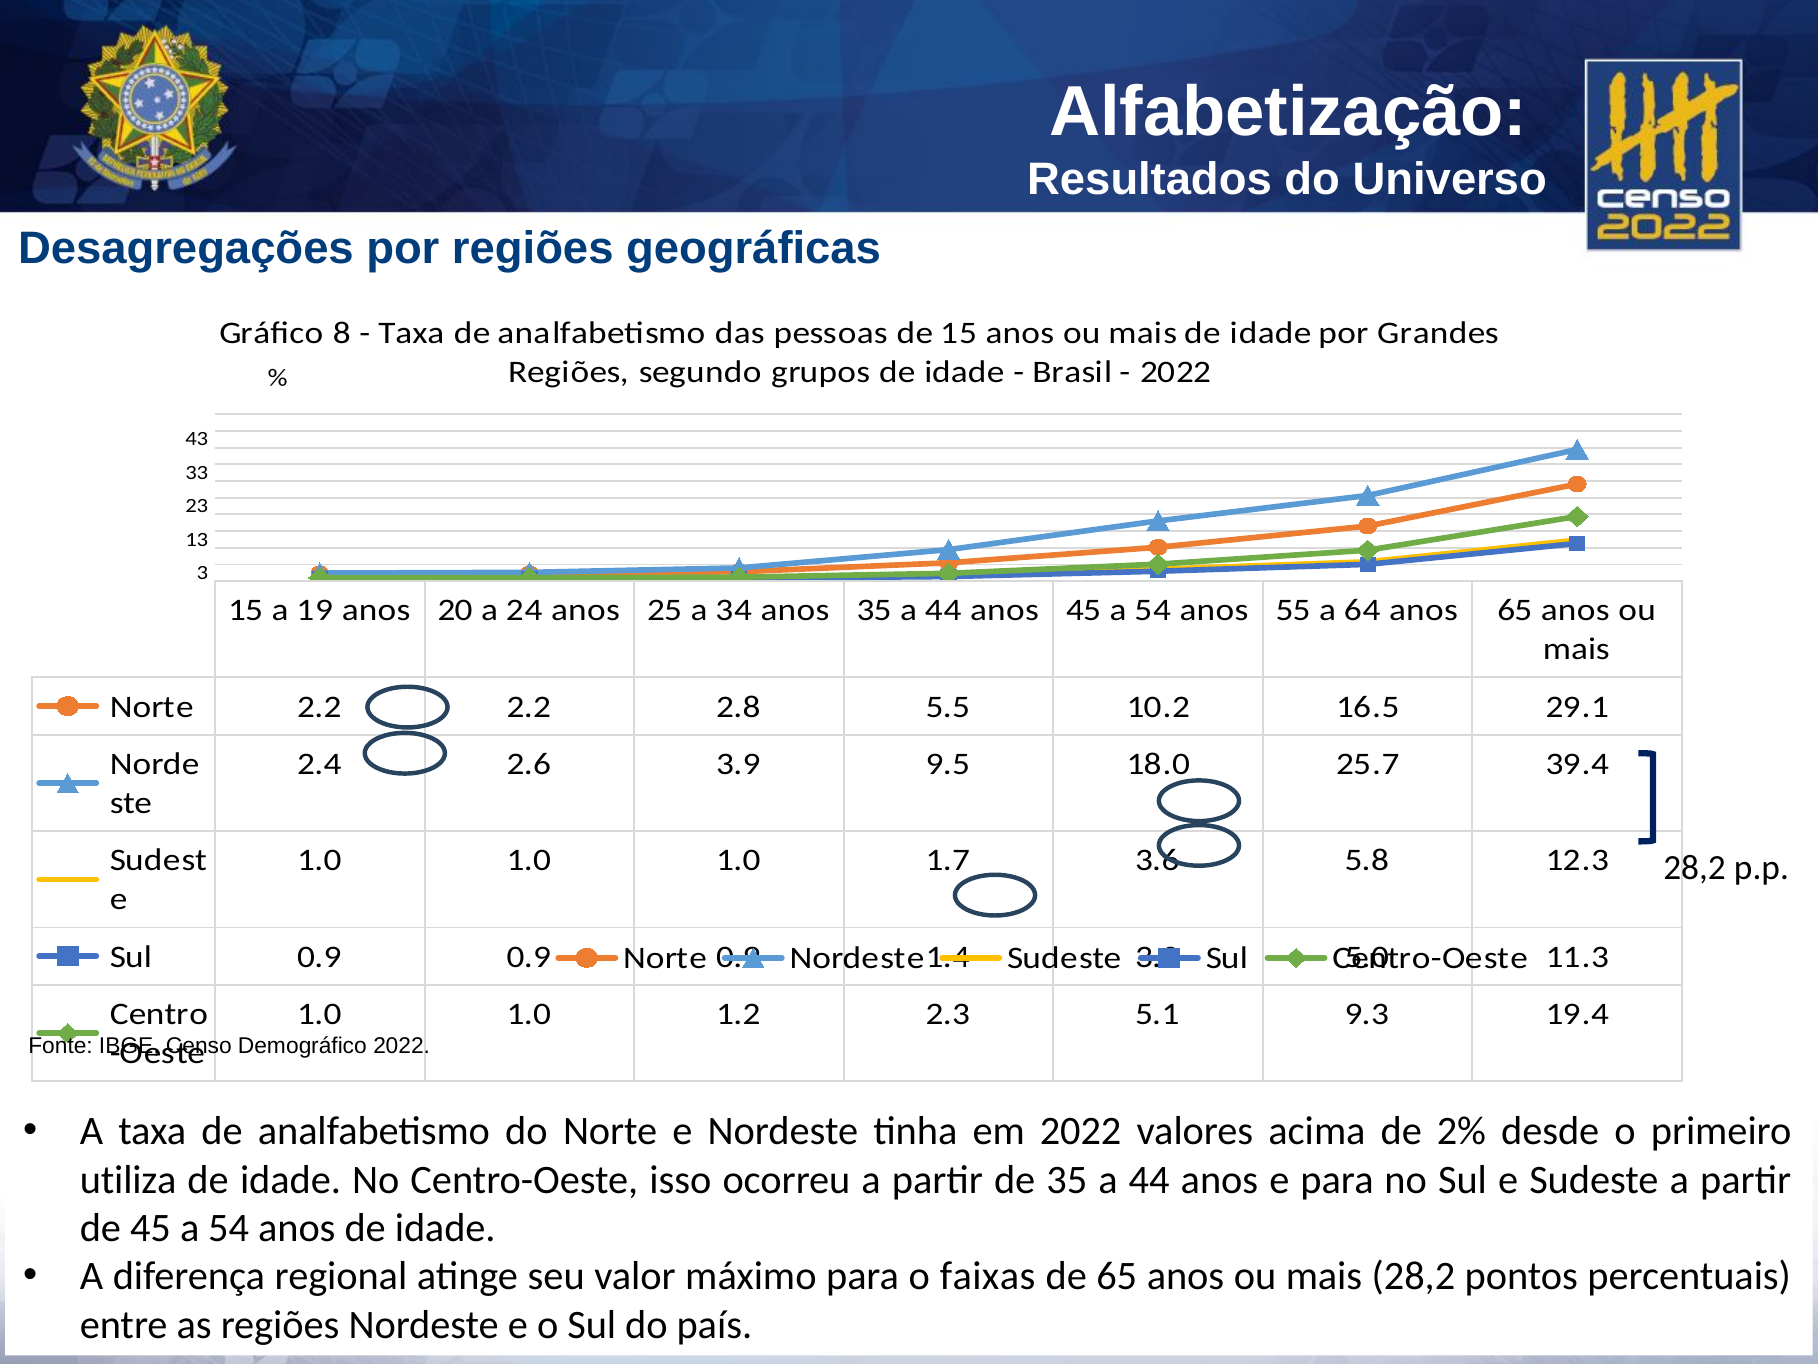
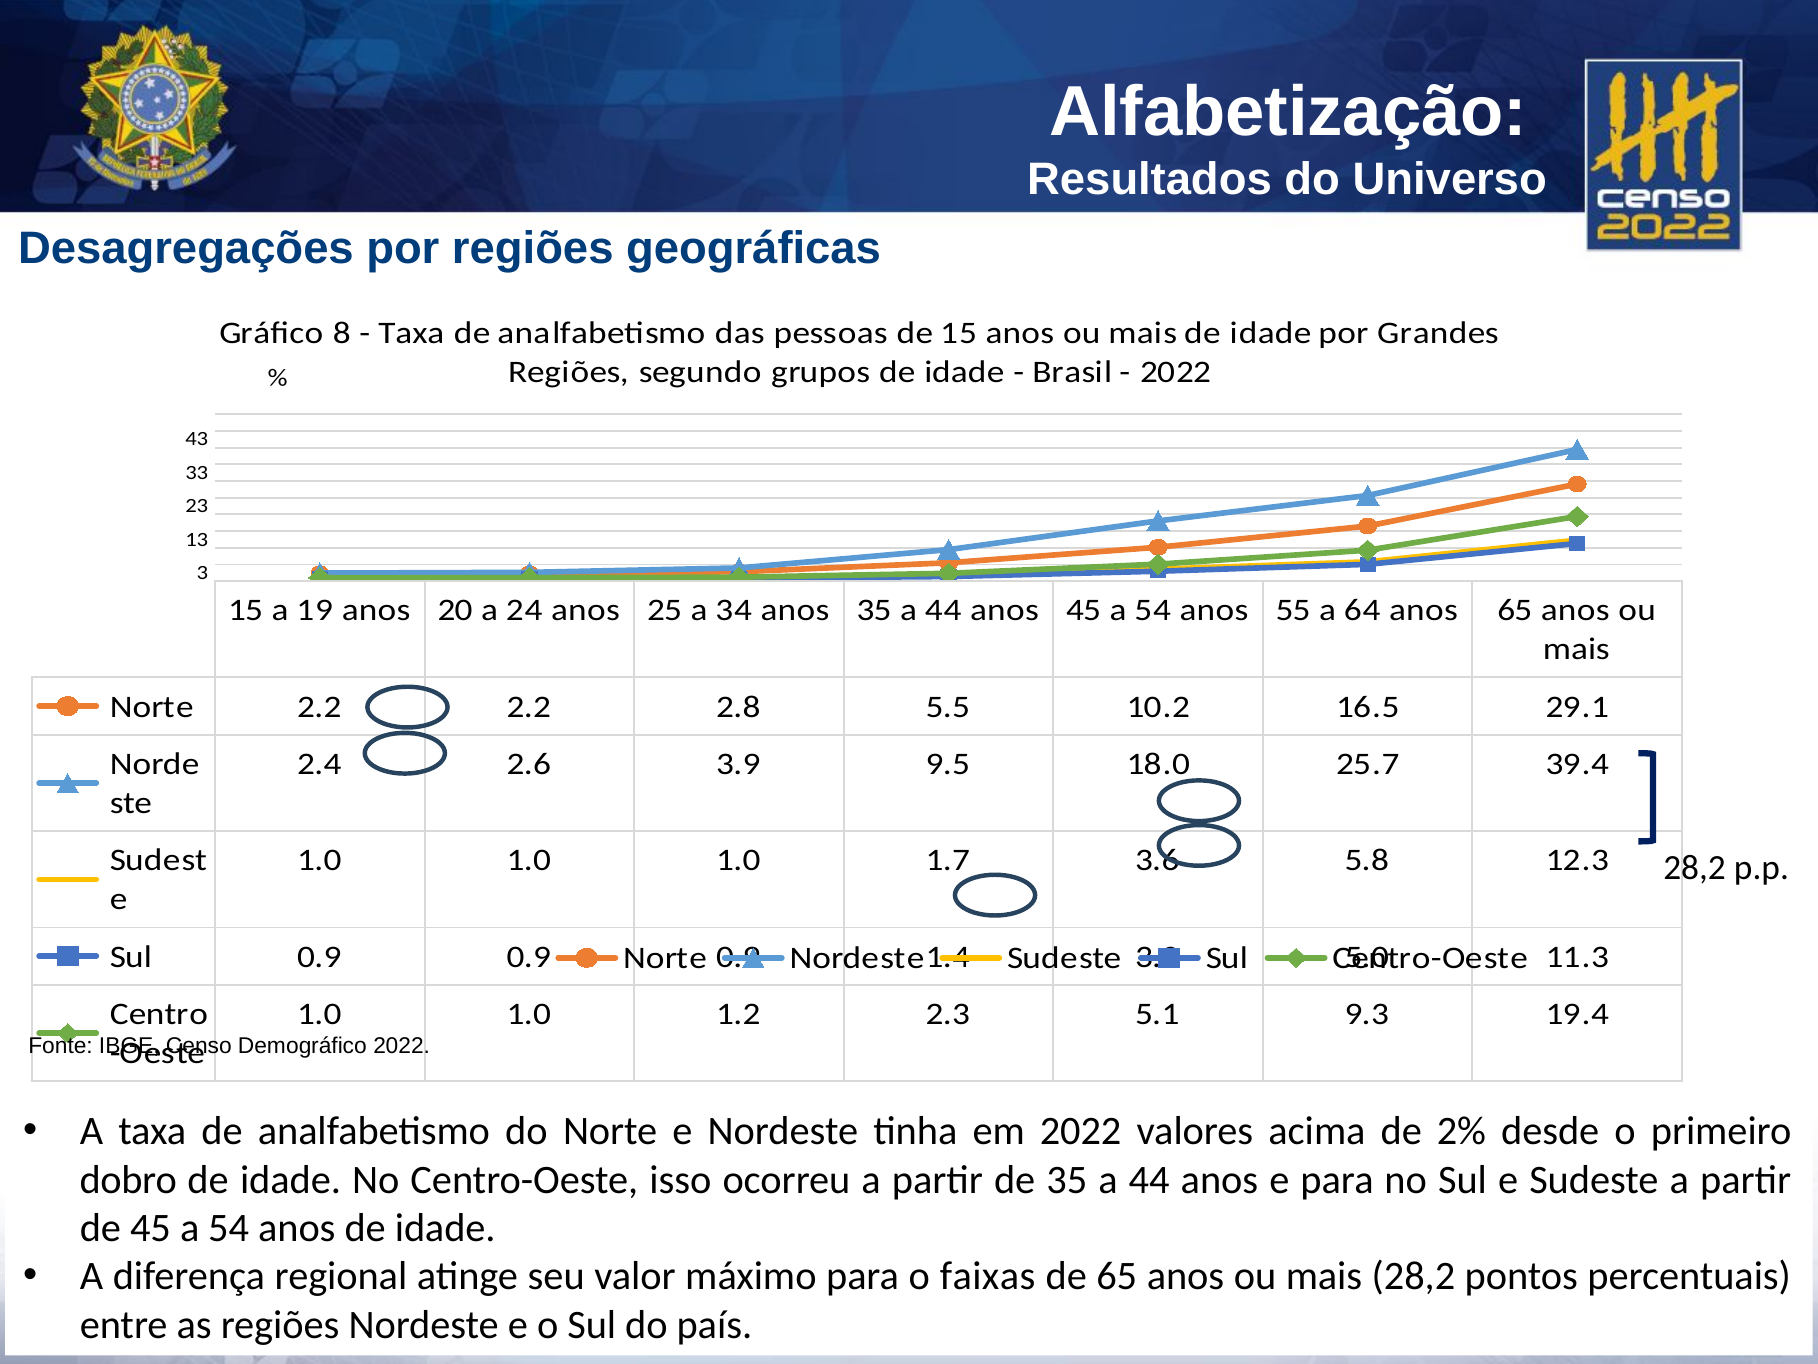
utiliza: utiliza -> dobro (128, 1179)
